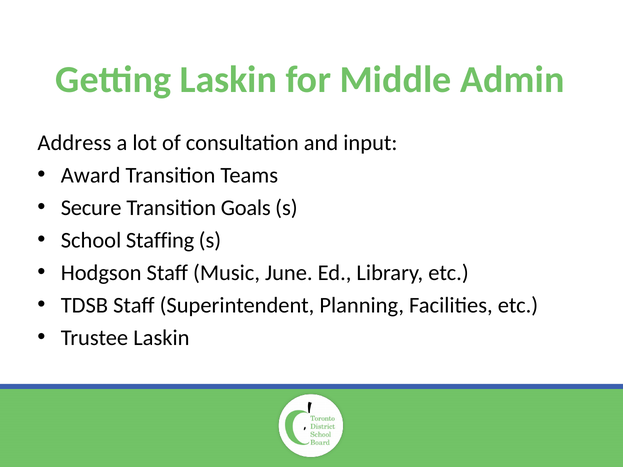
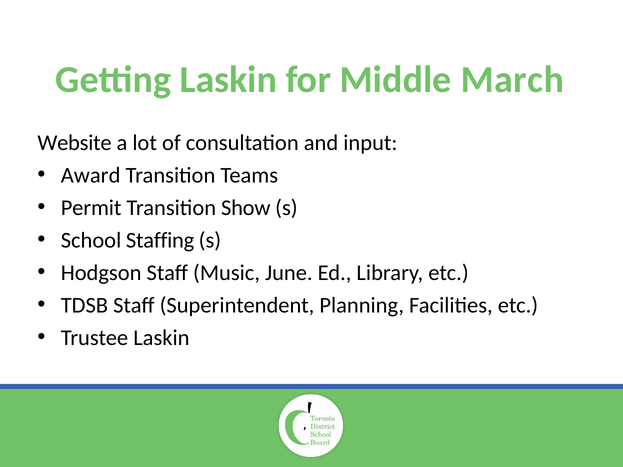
Admin: Admin -> March (512, 80)
Address: Address -> Website (75, 143)
Secure: Secure -> Permit (91, 208)
Goals: Goals -> Show (246, 208)
